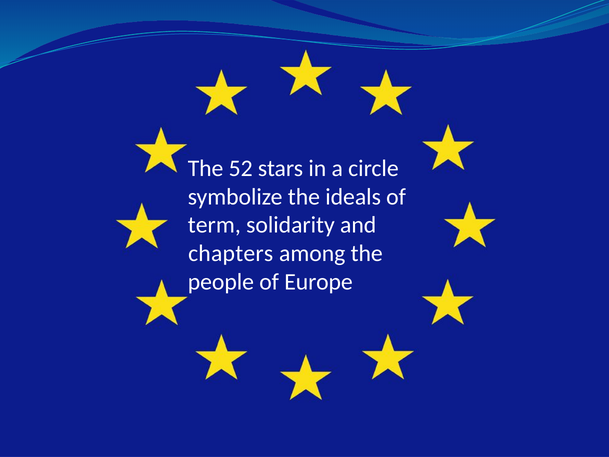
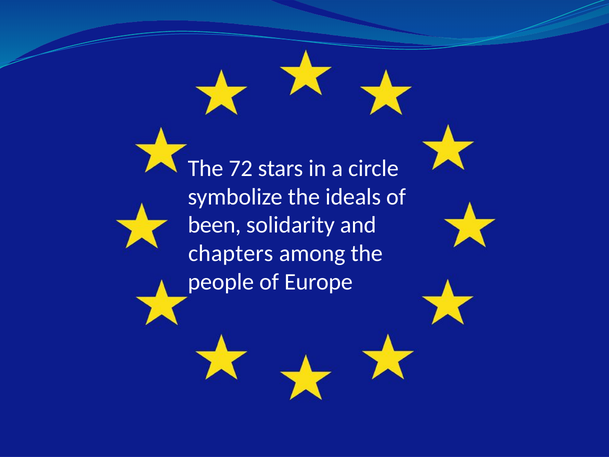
52: 52 -> 72 (241, 168)
term: term -> been (214, 225)
